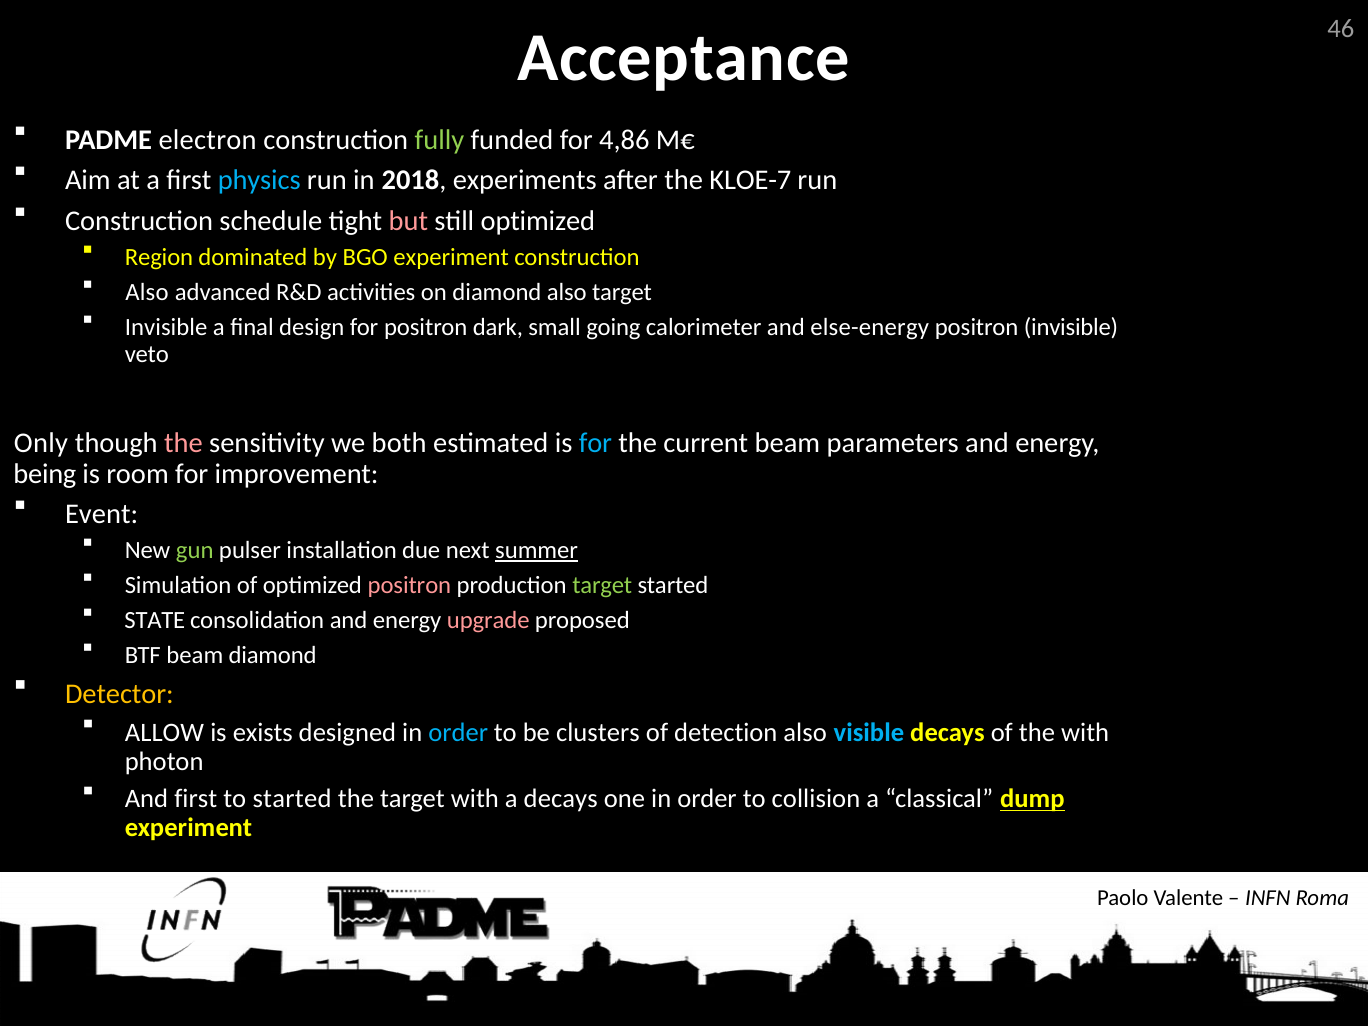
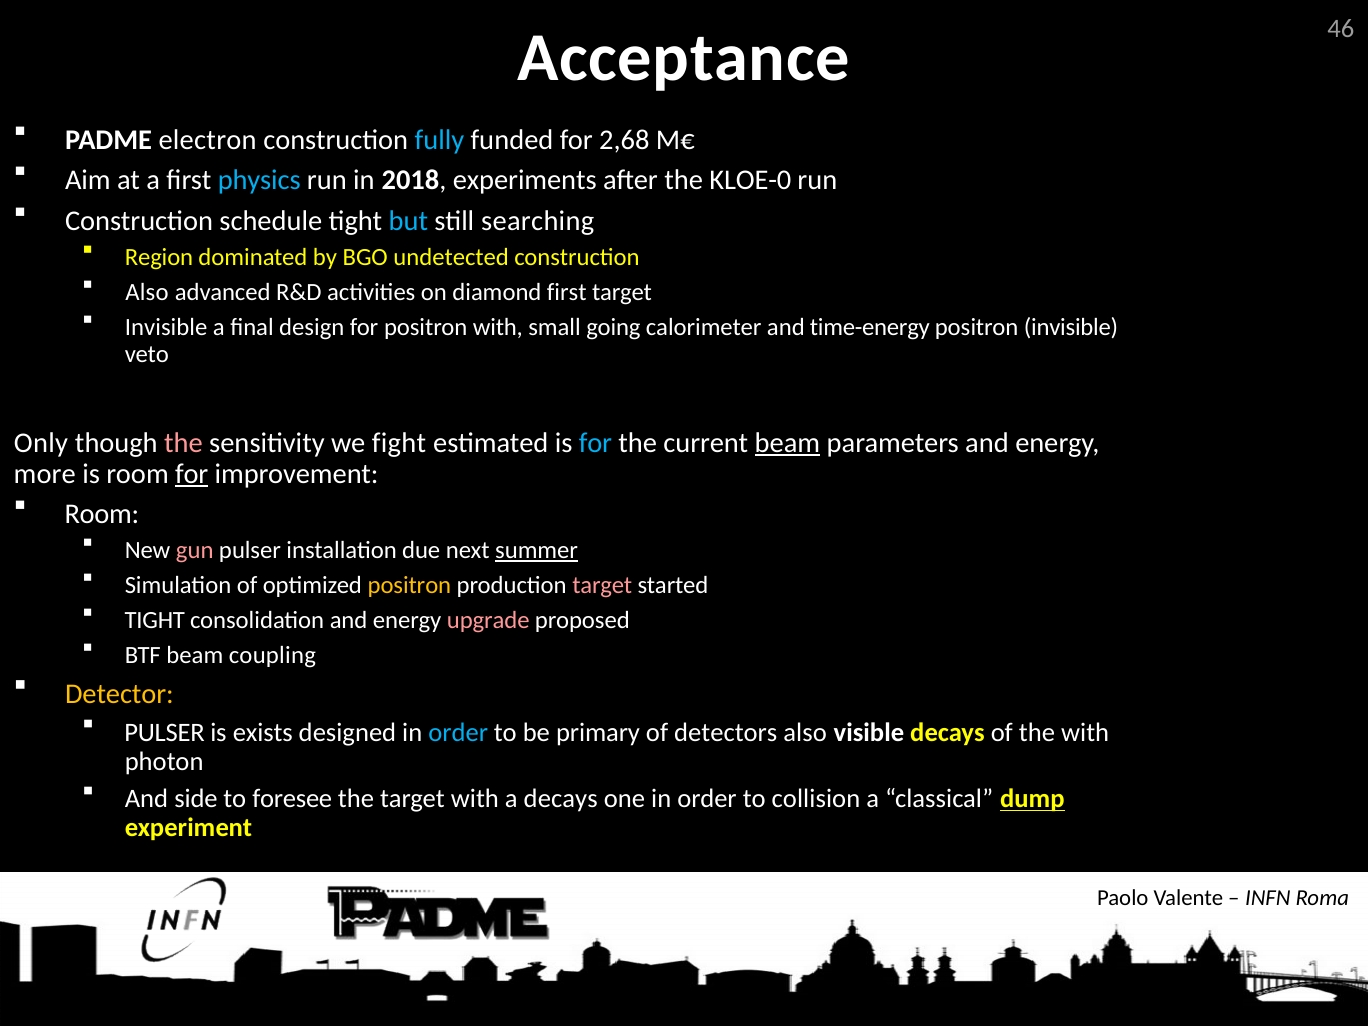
fully colour: light green -> light blue (439, 140)
4,86: 4,86 -> 2,68 (624, 140)
KLOE-7: KLOE-7 -> KLOE-0 (750, 181)
but colour: pink -> light blue (408, 221)
still optimized: optimized -> searching (538, 221)
BGO experiment: experiment -> undetected (451, 257)
diamond also: also -> first (567, 292)
positron dark: dark -> with (498, 327)
else-energy: else-energy -> time-energy (870, 327)
both: both -> fight (399, 443)
beam underline: none -> present (787, 443)
being: being -> more (45, 474)
for underline: none -> present (192, 474)
Event: Event -> Room (102, 514)
gun colour: light green -> pink (195, 550)
positron colour: pink -> yellow (409, 585)
target colour: light green -> pink (602, 585)
STATE: STATE -> TIGHT (155, 620)
beam diamond: diamond -> coupling (272, 655)
ALLOW: ALLOW -> PULSER (165, 733)
clusters: clusters -> primary (598, 733)
detection: detection -> detectors (726, 733)
visible colour: light blue -> white (869, 733)
And first: first -> side (196, 799)
to started: started -> foresee (292, 799)
